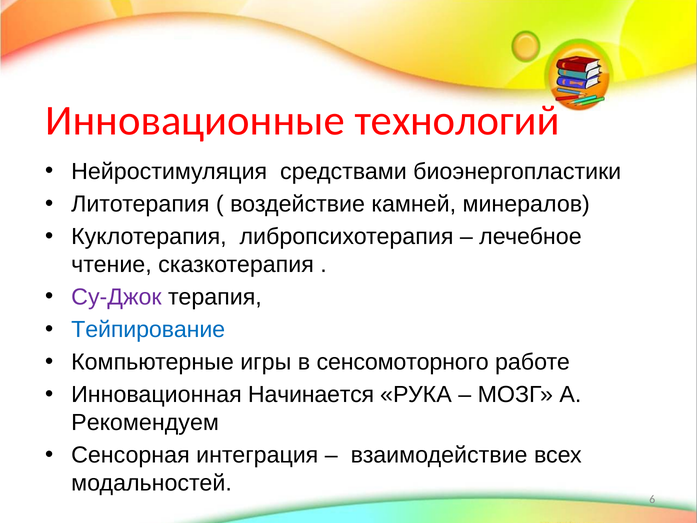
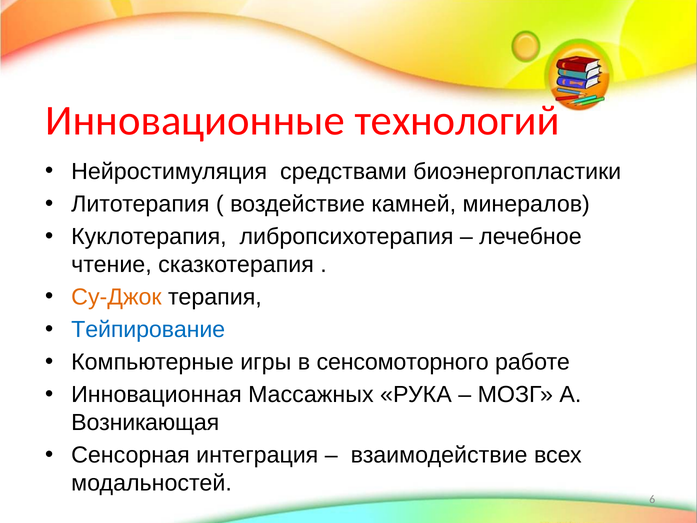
Су-Джок colour: purple -> orange (116, 297)
Начинается: Начинается -> Массажных (311, 395)
Рекомендуем: Рекомендуем -> Возникающая (145, 422)
